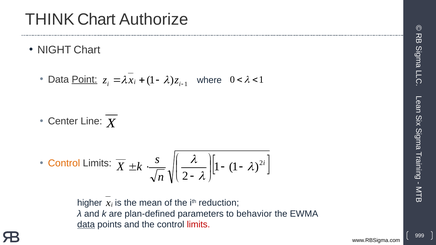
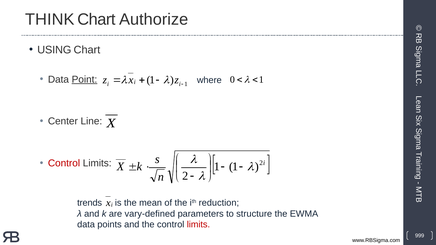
NIGHT: NIGHT -> USING (54, 50)
Control colour: orange -> red (64, 163)
higher: higher -> trends (90, 203)
plan-defined: plan-defined -> vary-defined (150, 214)
behavior: behavior -> structure (254, 214)
data underline: present -> none (86, 225)
